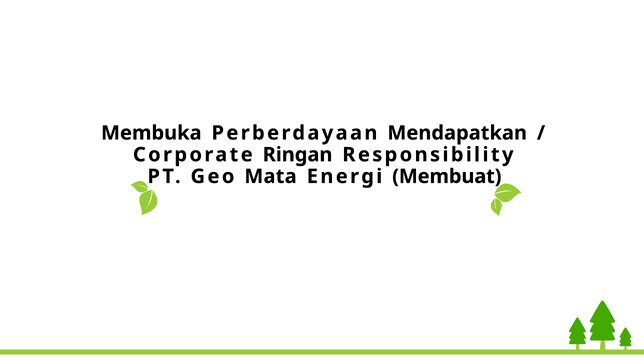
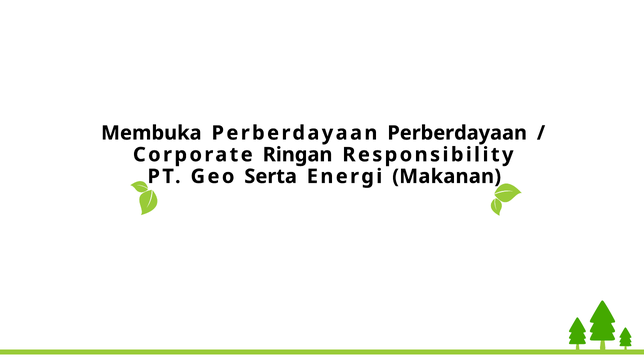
Perberdayaan Mendapatkan: Mendapatkan -> Perberdayaan (457, 133)
Mata: Mata -> Serta (271, 177)
Membuat: Membuat -> Makanan (447, 177)
